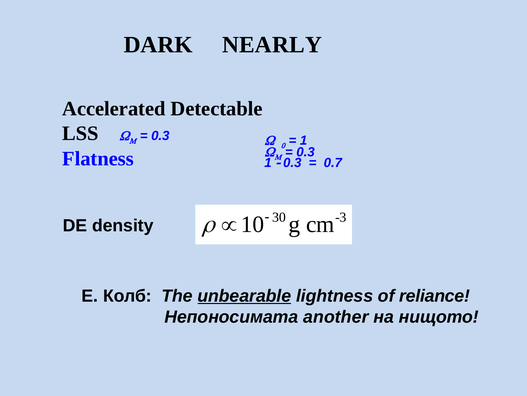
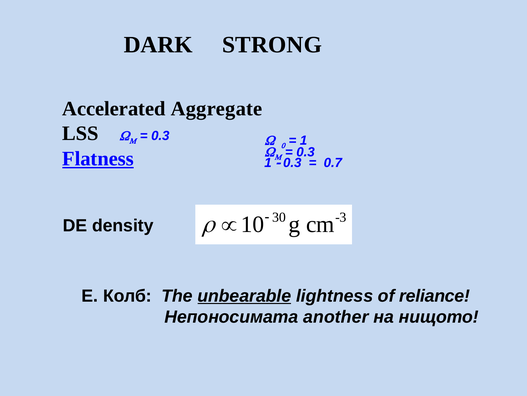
NEARLY: NEARLY -> STRONG (272, 45)
Detectable: Detectable -> Aggregate (217, 109)
Flatness underline: none -> present (98, 158)
